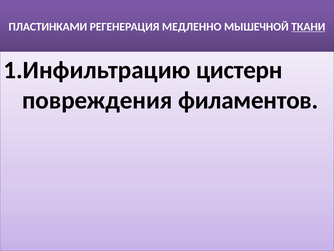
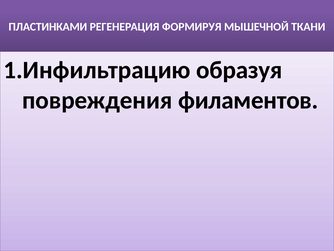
МЕДЛЕННО: МЕДЛЕННО -> ФОРМИРУЯ (192, 27)
ТКАНИ underline: present -> none (308, 27)
цистерн: цистерн -> образуя (239, 70)
